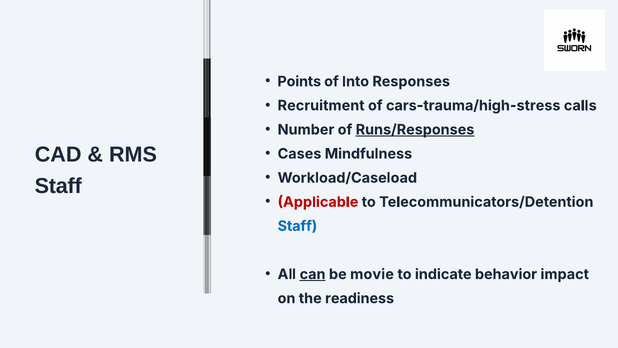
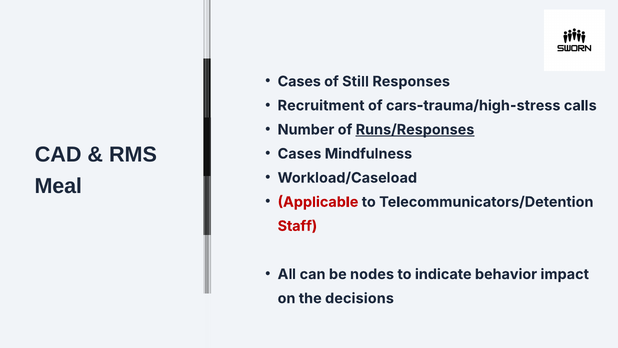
Points: Points -> Cases (299, 81)
Into: Into -> Still (356, 81)
Staff: Staff -> Meal (58, 186)
Staff colour: blue -> red (297, 226)
can underline: present -> none (313, 274)
movie: movie -> nodes (372, 274)
readiness: readiness -> decisions (359, 298)
